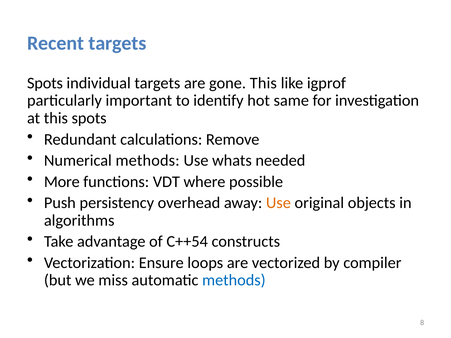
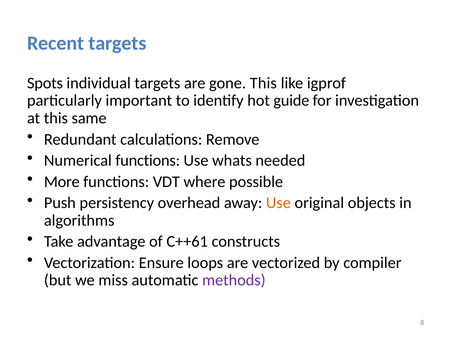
same: same -> guide (291, 101)
this spots: spots -> same (89, 118)
Numerical methods: methods -> functions (148, 161)
C++54: C++54 -> C++61 (187, 242)
methods colour: blue -> purple (234, 280)
